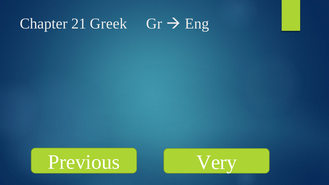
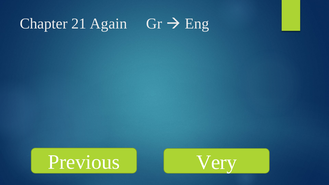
Greek: Greek -> Again (109, 24)
